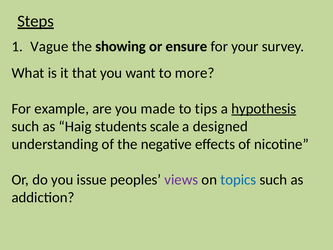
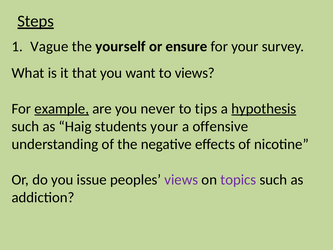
showing: showing -> yourself (121, 46)
to more: more -> views (195, 73)
example underline: none -> present (62, 109)
made: made -> never (158, 109)
students scale: scale -> your (164, 126)
designed: designed -> offensive (220, 126)
topics colour: blue -> purple (238, 180)
